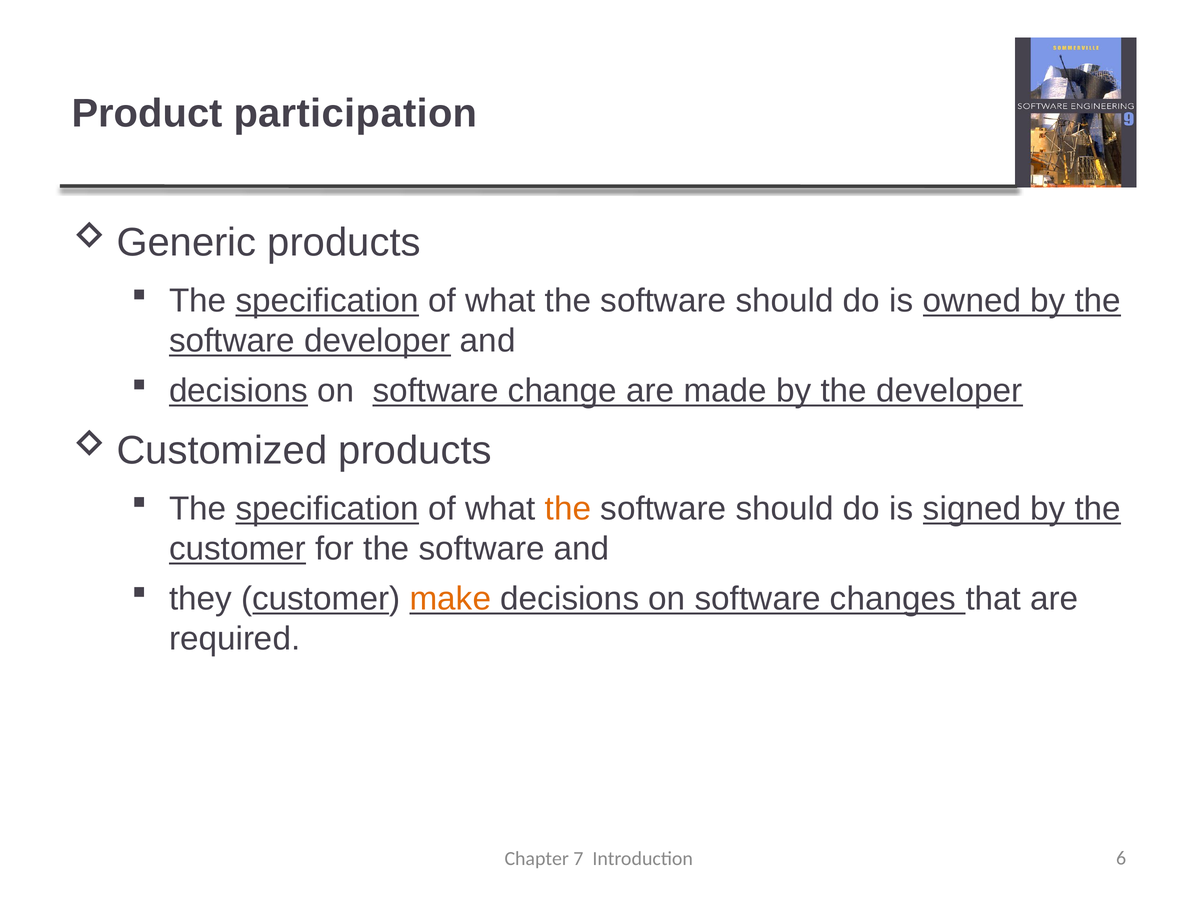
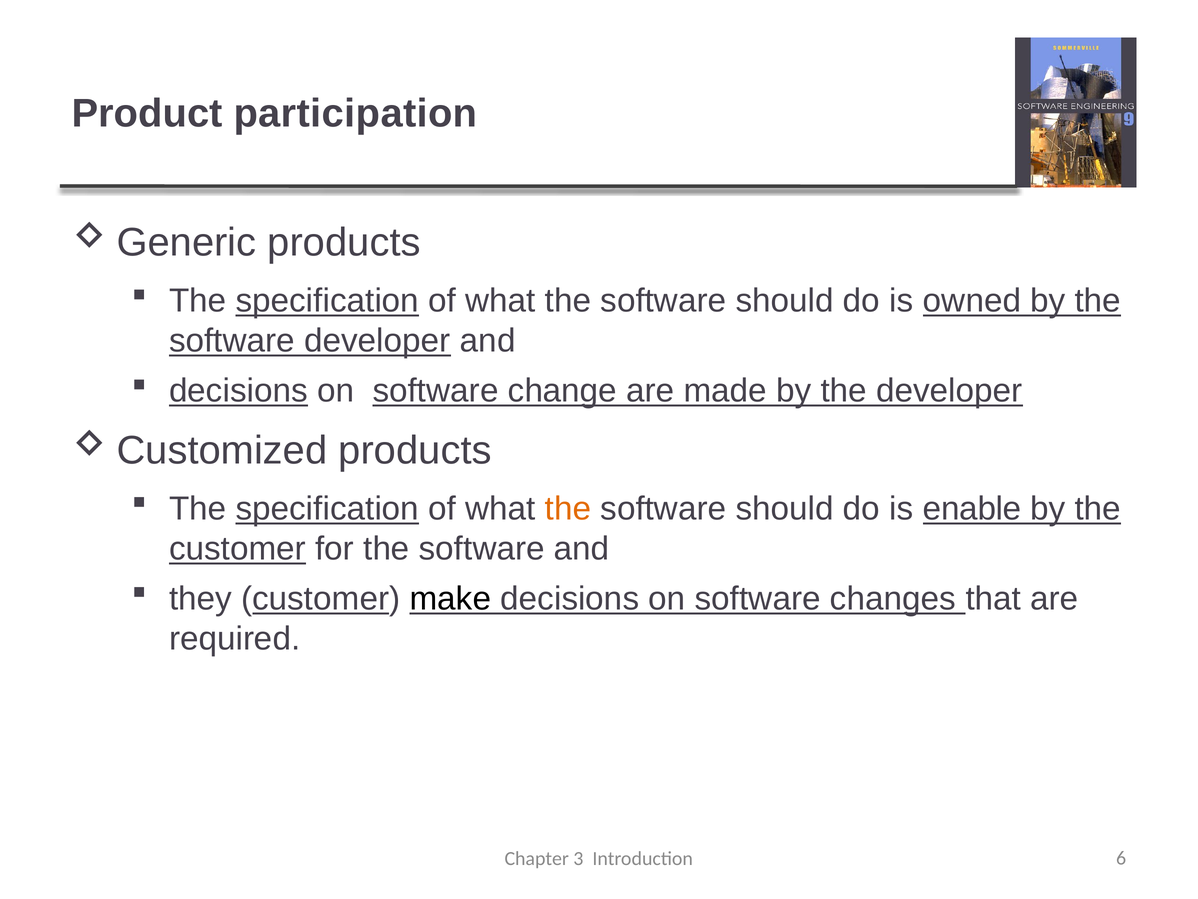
signed: signed -> enable (972, 509)
make colour: orange -> black (450, 598)
7: 7 -> 3 (578, 858)
